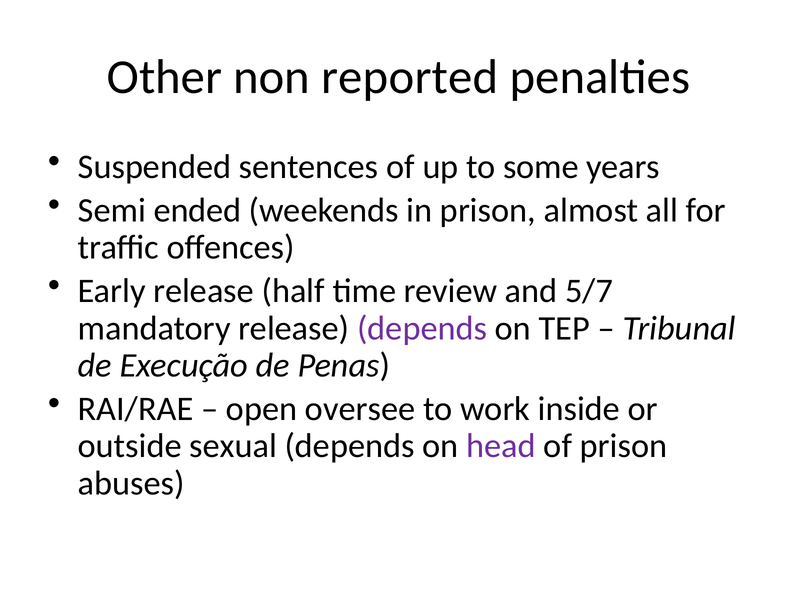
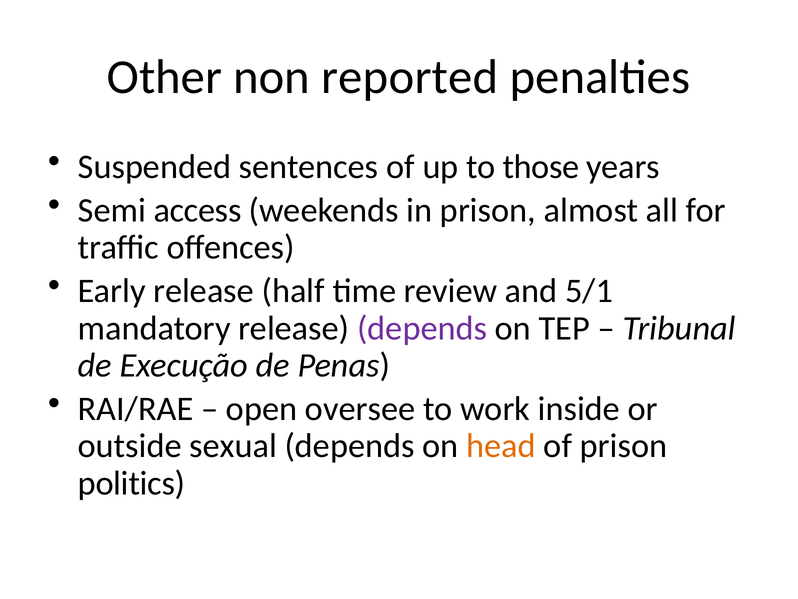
some: some -> those (541, 167)
ended: ended -> access (198, 210)
5/7: 5/7 -> 5/1 (589, 291)
head colour: purple -> orange (501, 446)
abuses: abuses -> politics (131, 483)
